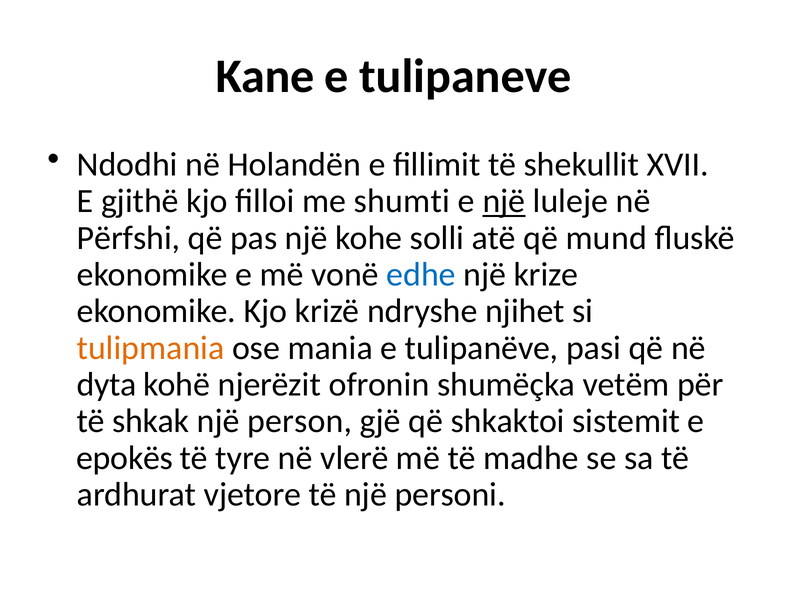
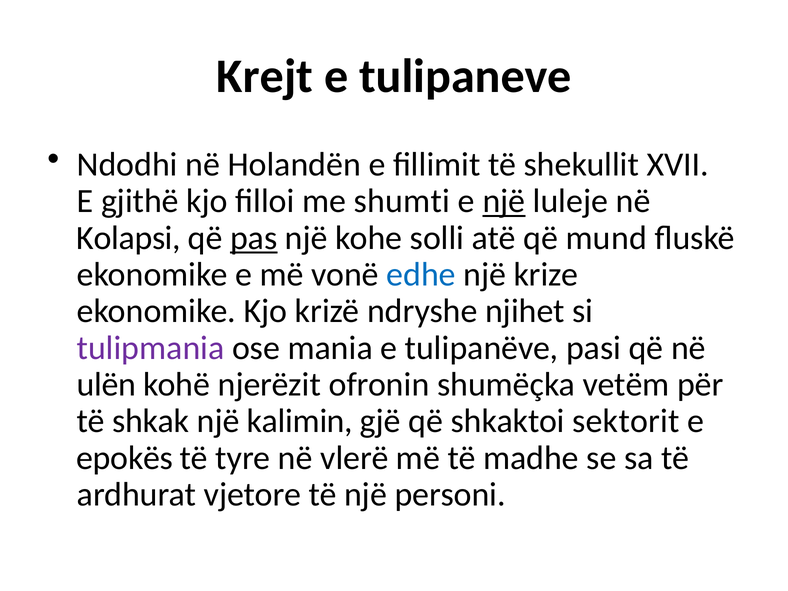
Kane: Kane -> Krejt (265, 76)
Përfshi: Përfshi -> Kolapsi (129, 238)
pas underline: none -> present (254, 238)
tulipmania colour: orange -> purple (151, 348)
dyta: dyta -> ulën (106, 385)
person: person -> kalimin (300, 421)
sistemit: sistemit -> sektorit (626, 421)
